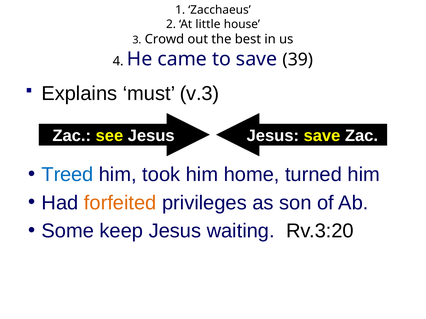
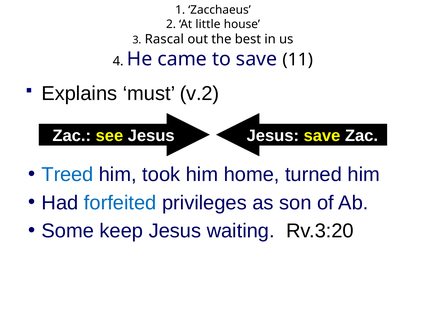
Crowd: Crowd -> Rascal (164, 39)
39: 39 -> 11 (298, 60)
v.3: v.3 -> v.2 (199, 94)
forfeited colour: orange -> blue (120, 203)
